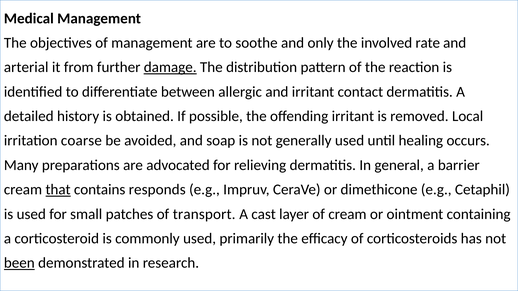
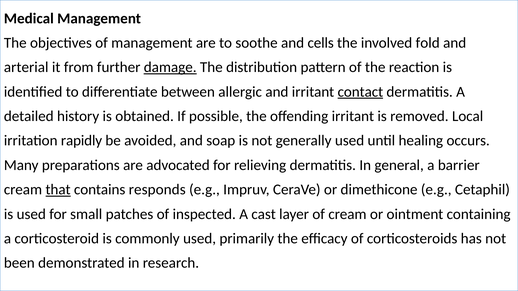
only: only -> cells (321, 43)
rate: rate -> fold (428, 43)
contact underline: none -> present (360, 92)
coarse: coarse -> rapidly (82, 141)
transport: transport -> inspected (204, 214)
been underline: present -> none (19, 263)
